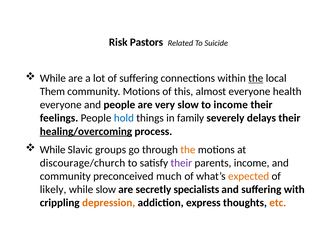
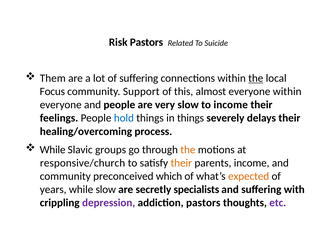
While: While -> Them (53, 78)
Them: Them -> Focus (52, 92)
community Motions: Motions -> Support (141, 92)
everyone health: health -> within (287, 92)
in family: family -> things (191, 118)
healing/overcoming underline: present -> none (86, 131)
discourage/church: discourage/church -> responsive/church (83, 163)
their colour: purple -> orange (181, 163)
much: much -> which (169, 176)
likely: likely -> years (53, 189)
depression colour: orange -> purple (109, 203)
addiction express: express -> pastors (203, 203)
etc colour: orange -> purple (278, 203)
